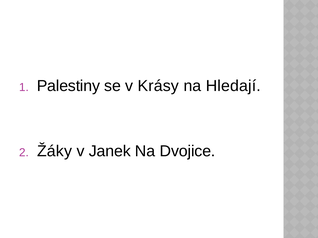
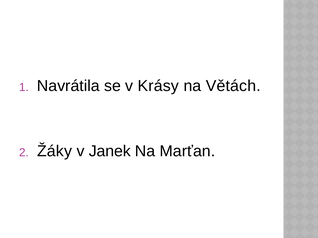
Palestiny: Palestiny -> Navrátila (68, 86)
Hledají: Hledají -> Větách (233, 86)
Dvojice: Dvojice -> Marťan (187, 151)
